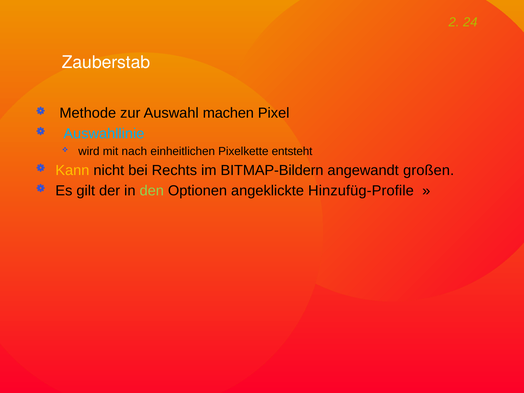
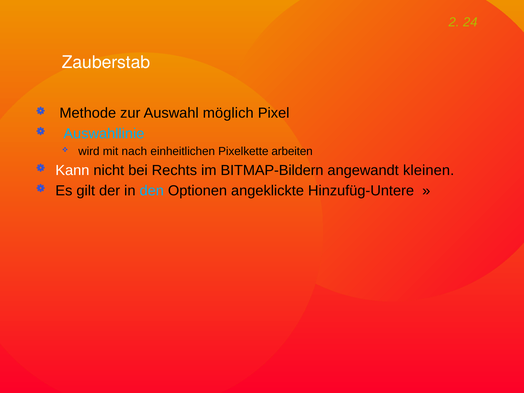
machen: machen -> möglich (228, 113)
entsteht: entsteht -> arbeiten (292, 151)
Kann colour: yellow -> white (72, 170)
großen: großen -> kleinen (429, 170)
den colour: light green -> light blue (152, 191)
Hinzufüg-Profile: Hinzufüg-Profile -> Hinzufüg-Untere (361, 191)
